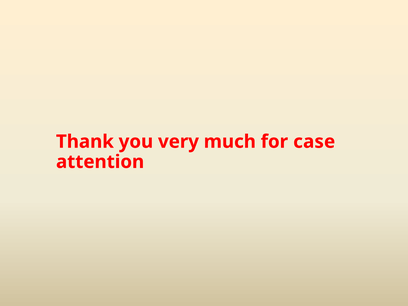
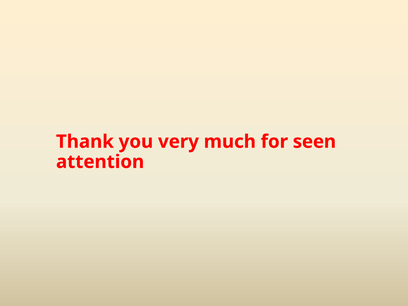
case: case -> seen (314, 142)
